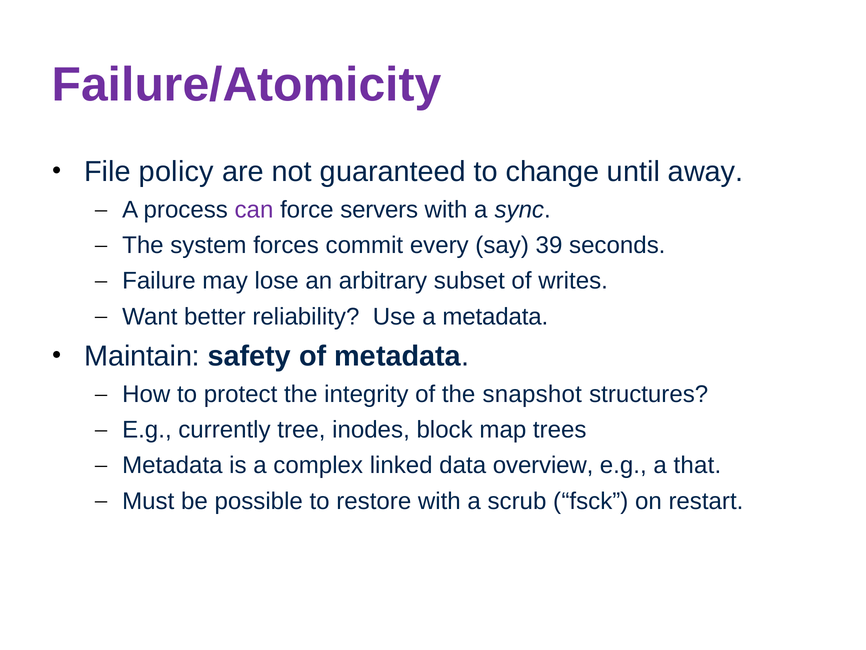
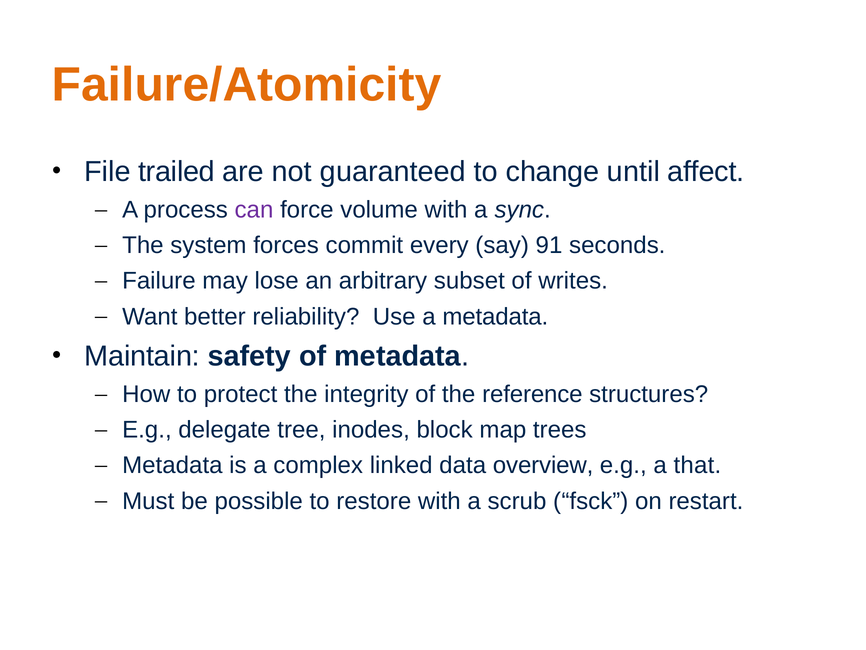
Failure/Atomicity colour: purple -> orange (247, 85)
policy: policy -> trailed (177, 171)
away: away -> affect (706, 171)
servers: servers -> volume (379, 210)
39: 39 -> 91 (549, 245)
snapshot: snapshot -> reference (532, 394)
currently: currently -> delegate (224, 430)
